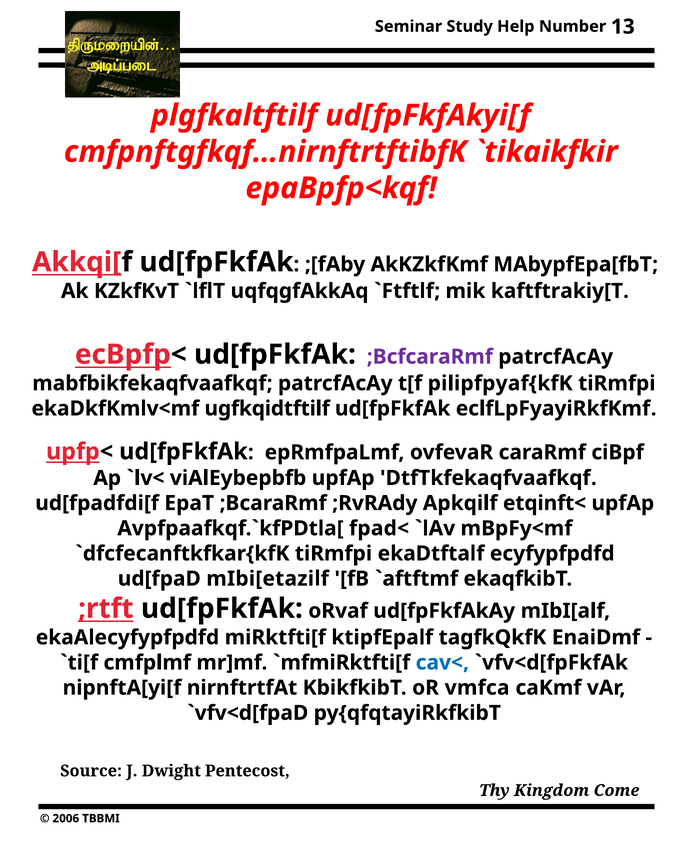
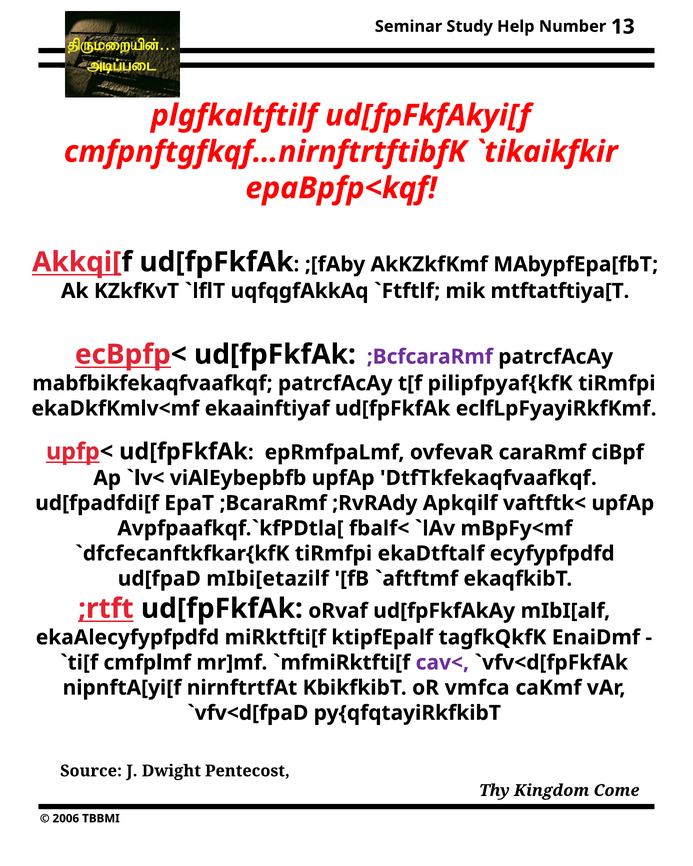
kaftftrakiy[T: kaftftrakiy[T -> mtftatftiya[T (560, 291)
ugfkqidtftilf: ugfkqidtftilf -> ekaainftiyaf (267, 409)
etqinft<: etqinft< -> vaftftk< (545, 504)
fpad<: fpad< -> fbalf< (379, 529)
cav< colour: blue -> purple (442, 663)
